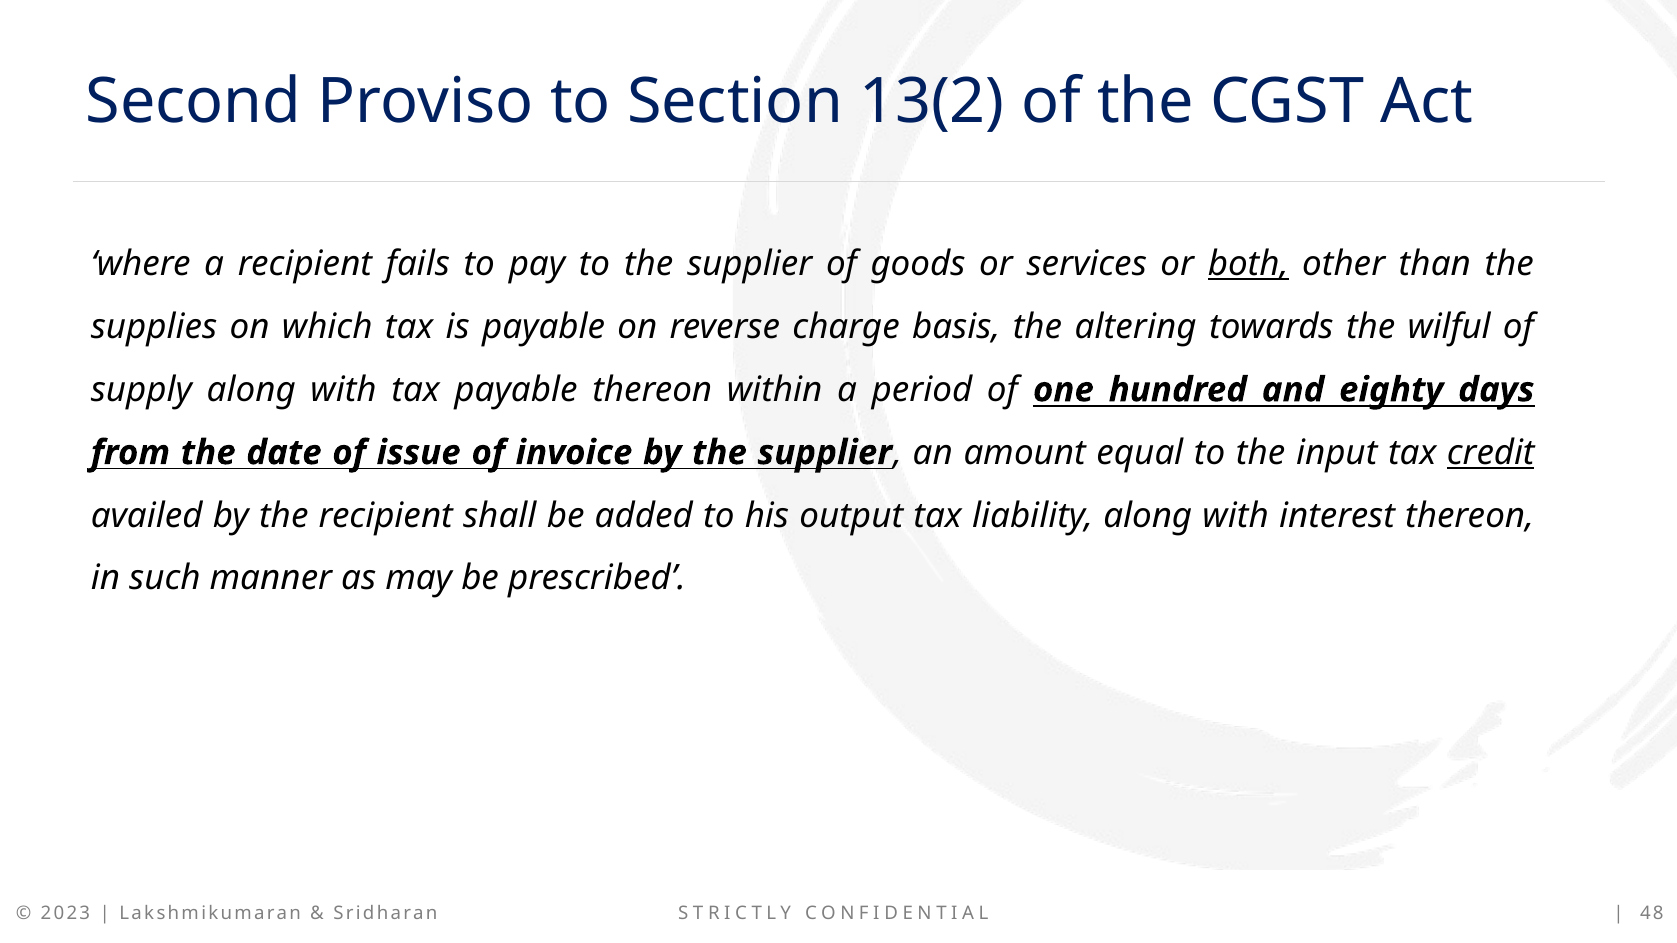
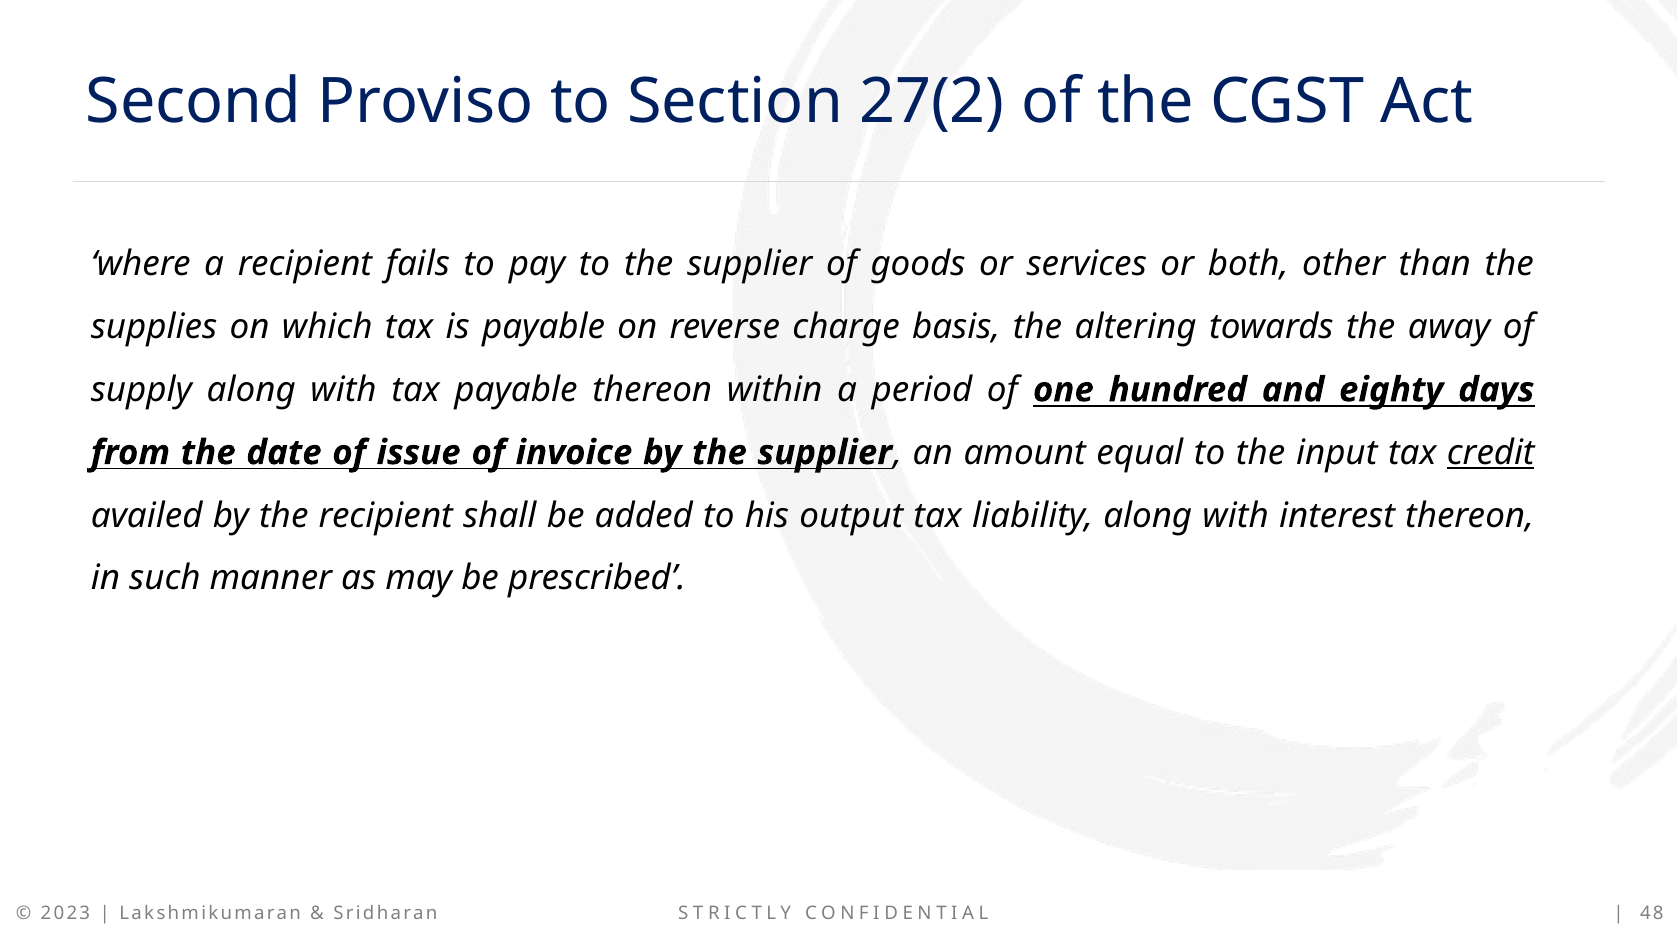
13(2: 13(2 -> 27(2 (932, 102)
both underline: present -> none (1248, 264)
wilful: wilful -> away (1449, 327)
